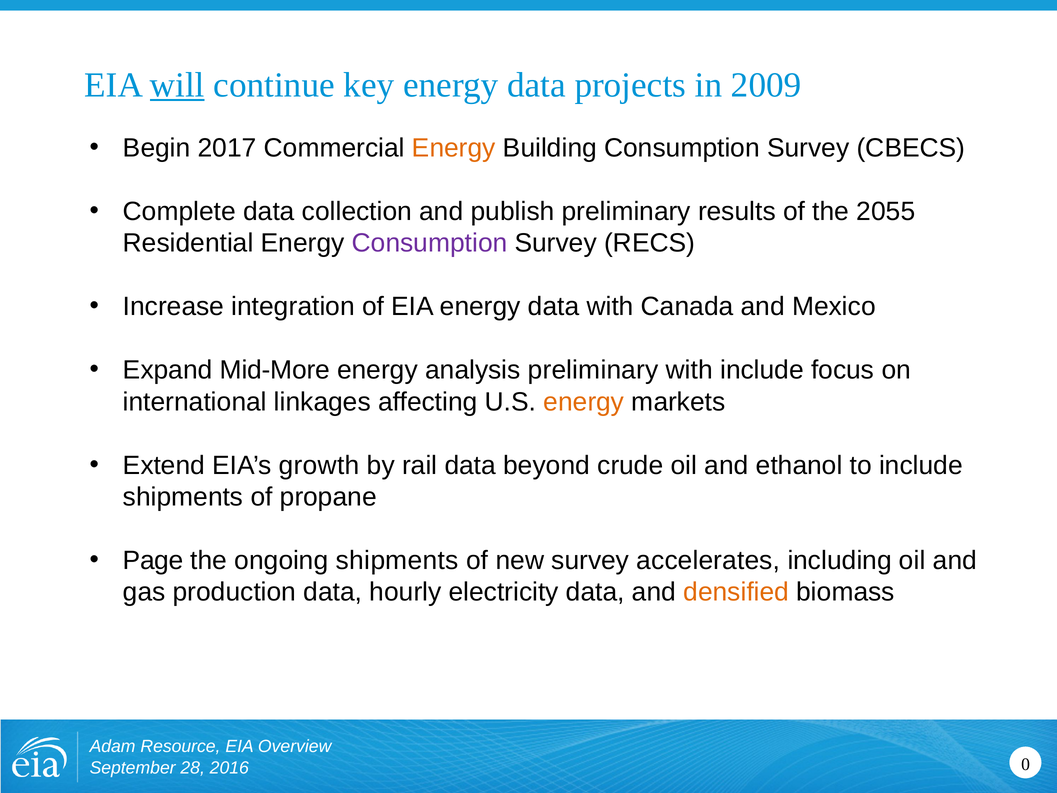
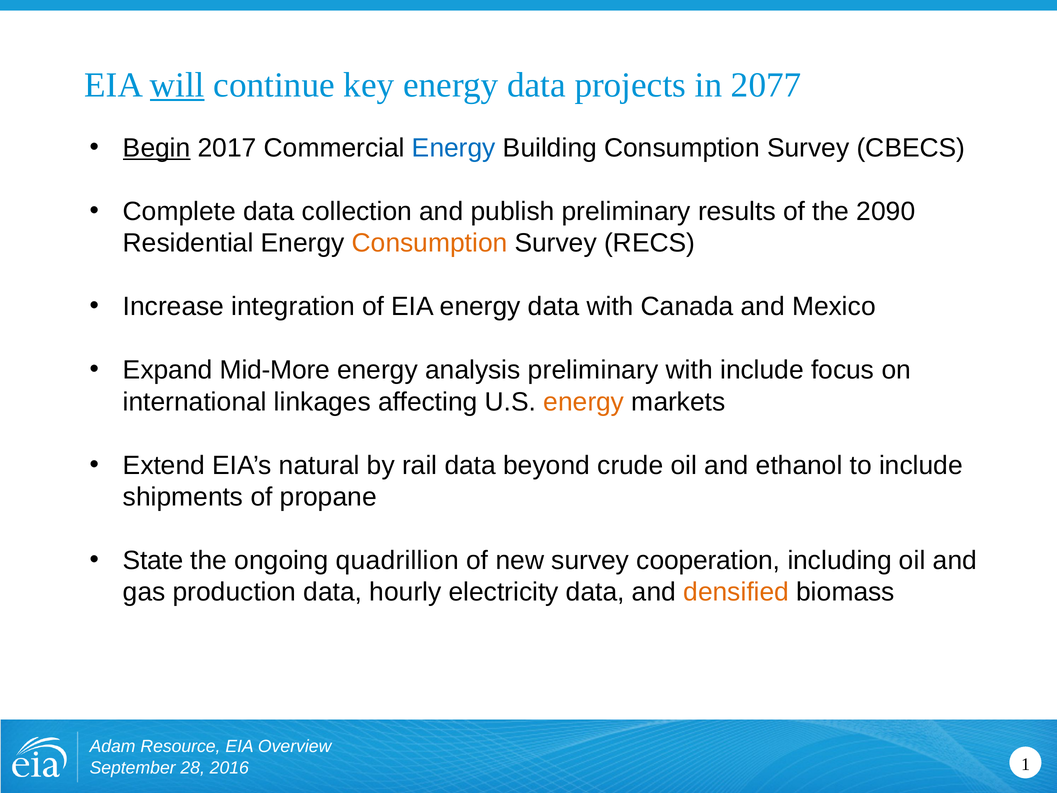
2009: 2009 -> 2077 (766, 85)
Begin underline: none -> present (157, 148)
Energy colour: orange -> blue (454, 148)
2055: 2055 -> 2090 (886, 211)
Consumption colour: purple -> orange (430, 243)
growth: growth -> natural (319, 465)
Page: Page -> State (153, 560)
ongoing shipments: shipments -> quadrillion (397, 560)
accelerates: accelerates -> cooperation (708, 560)
0: 0 -> 1 (1026, 764)
